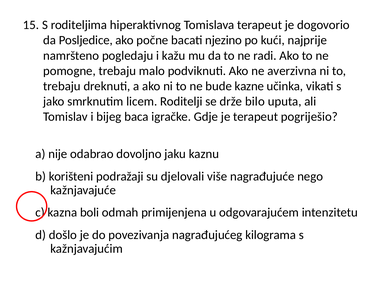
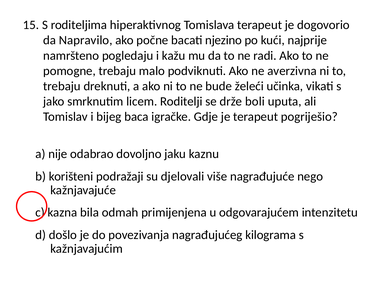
Posljedice: Posljedice -> Napravilo (86, 40)
kazne: kazne -> želeći (249, 86)
bilo: bilo -> boli (255, 102)
boli: boli -> bila (89, 213)
